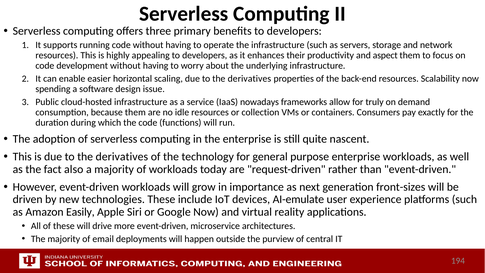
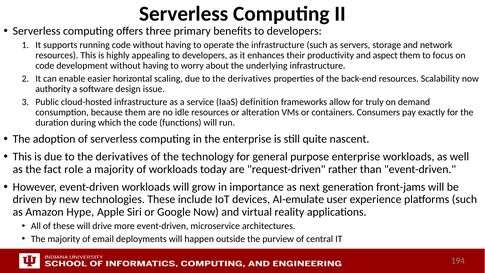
spending: spending -> authority (53, 89)
nowadays: nowadays -> definition (259, 102)
collection: collection -> alteration (260, 112)
also: also -> role (74, 169)
front-sizes: front-sizes -> front-jams (401, 187)
Easily: Easily -> Hype (80, 212)
